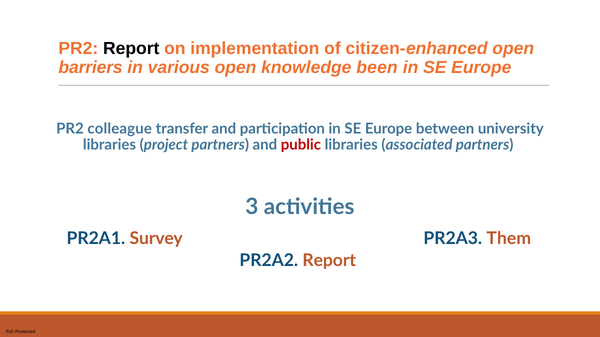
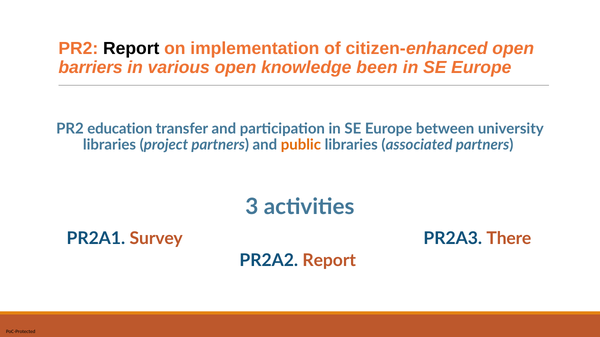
colleague: colleague -> education (120, 129)
public colour: red -> orange (301, 145)
Them: Them -> There (509, 239)
